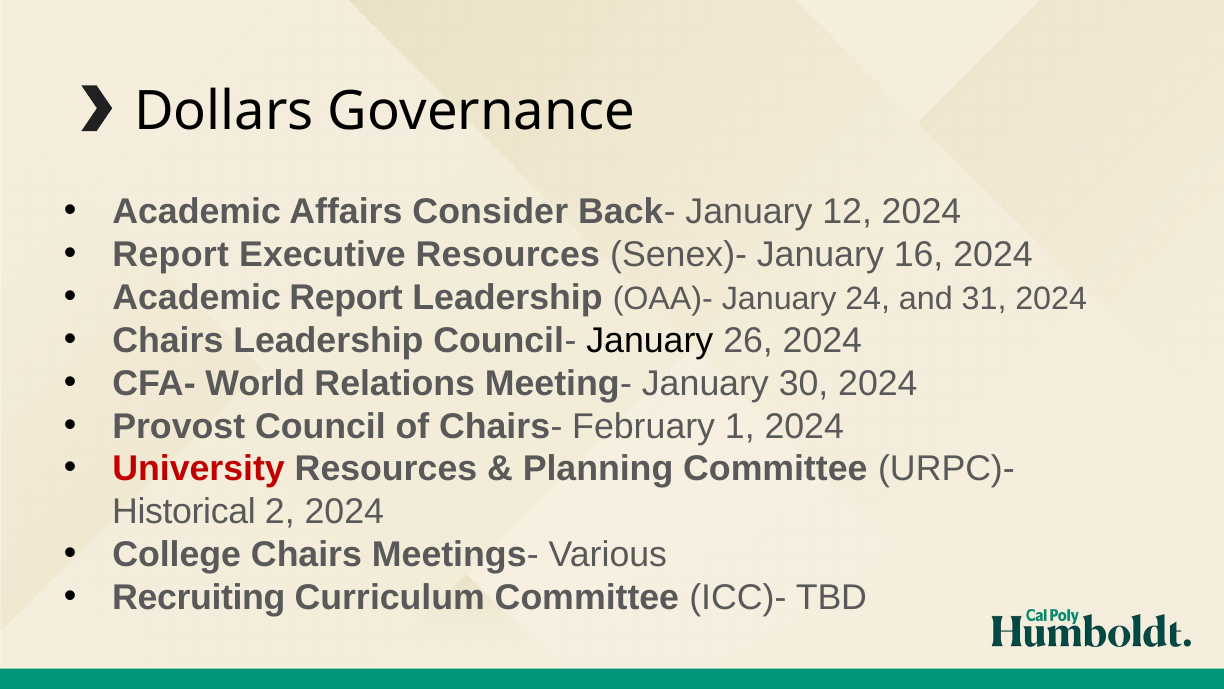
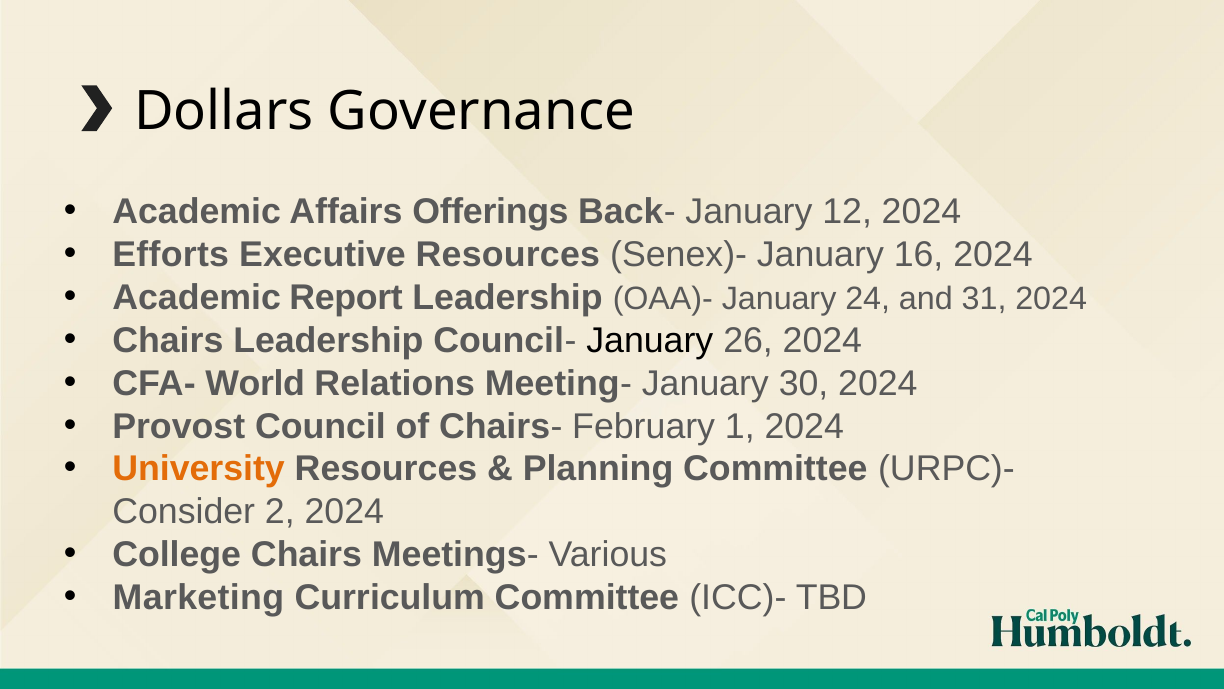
Consider: Consider -> Offerings (490, 212)
Report: Report -> Efforts (171, 255)
University colour: red -> orange (199, 469)
Historical: Historical -> Consider (184, 512)
Recruiting: Recruiting -> Marketing (198, 597)
